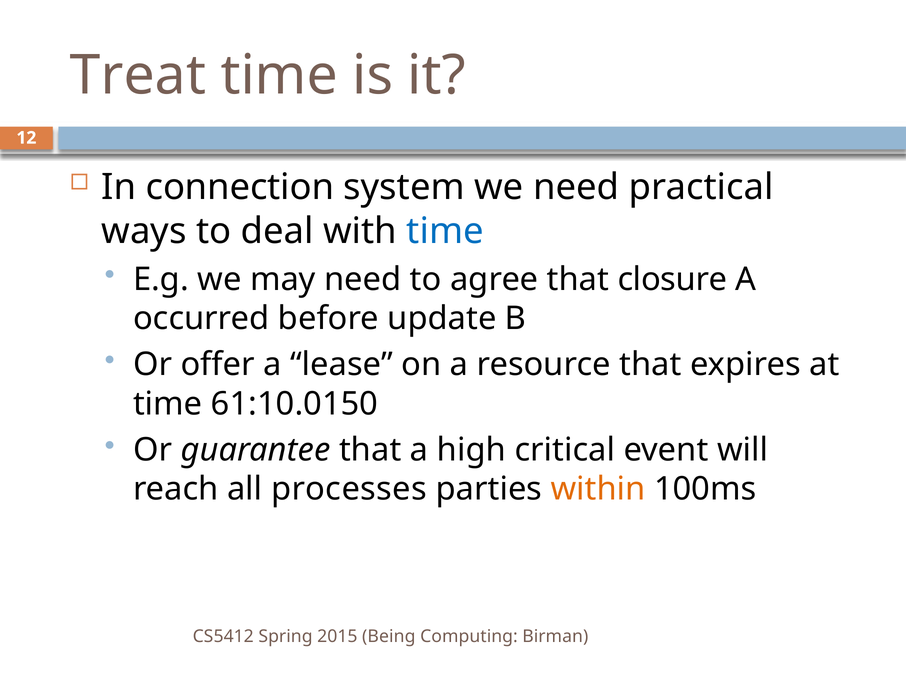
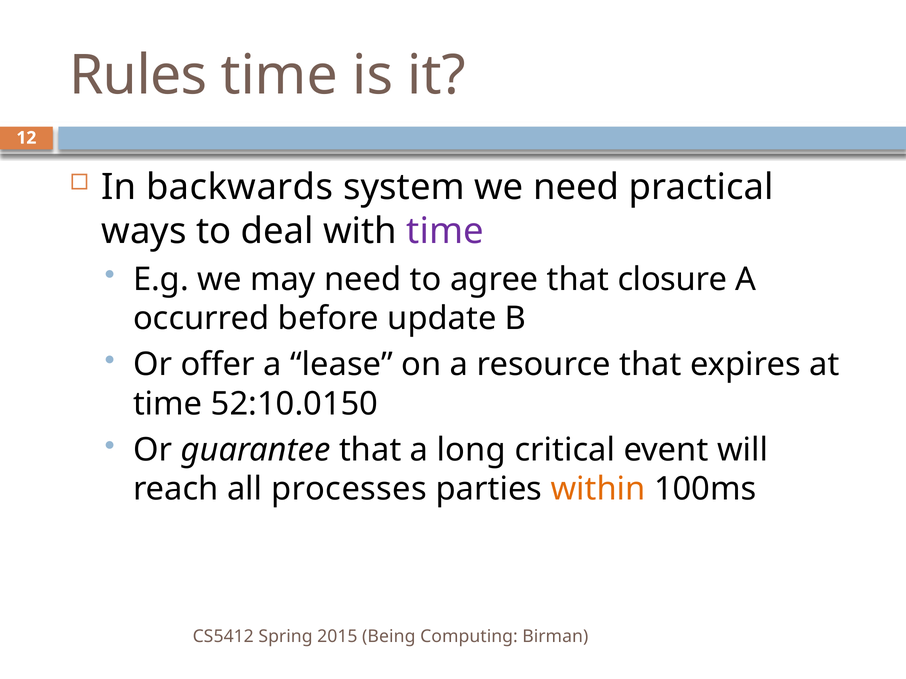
Treat: Treat -> Rules (138, 76)
connection: connection -> backwards (240, 187)
time colour: blue -> purple (445, 231)
61:10.0150: 61:10.0150 -> 52:10.0150 (295, 404)
high: high -> long (471, 450)
